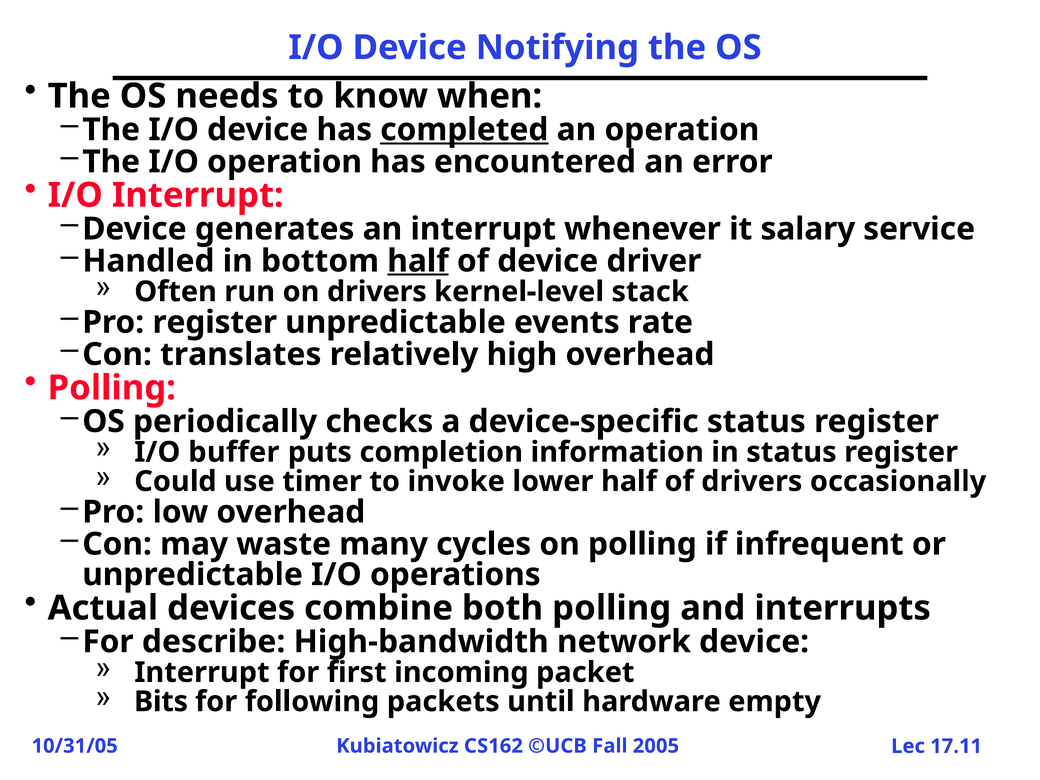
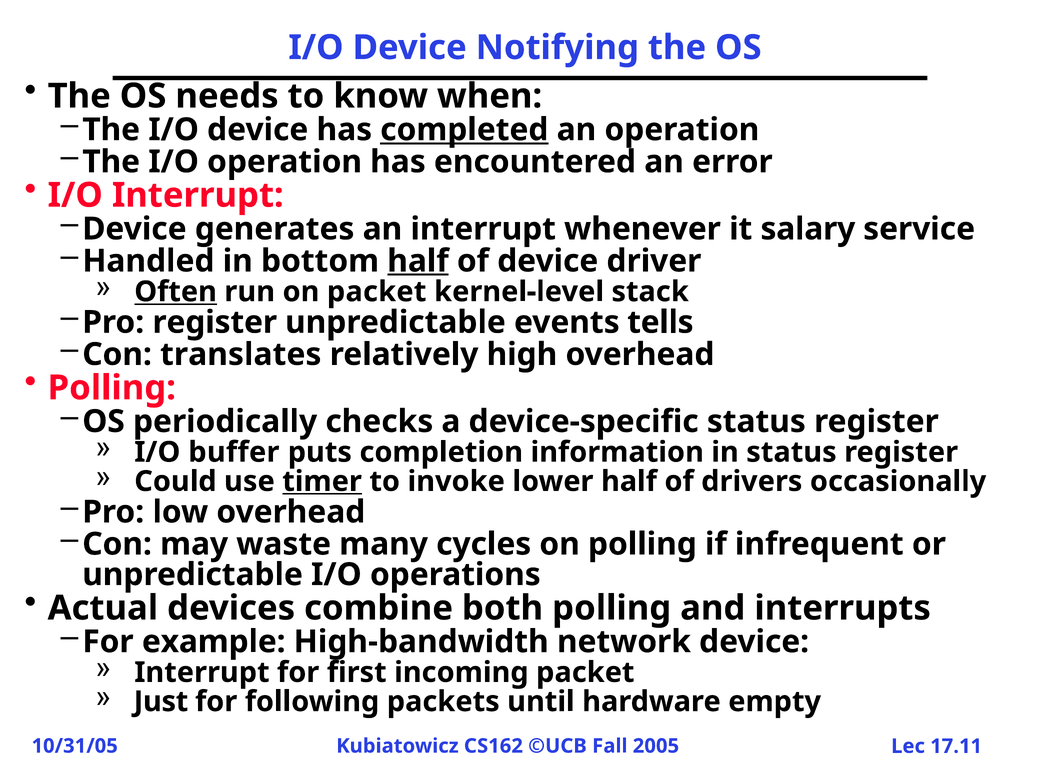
Often underline: none -> present (176, 292)
on drivers: drivers -> packet (377, 292)
rate: rate -> tells (660, 322)
timer underline: none -> present (322, 481)
describe: describe -> example (214, 642)
Bits: Bits -> Just (161, 702)
